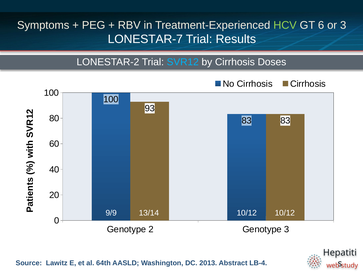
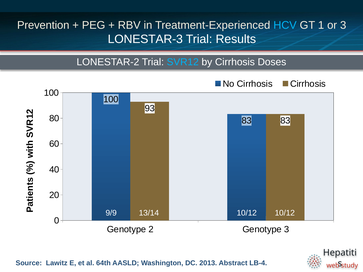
Symptoms: Symptoms -> Prevention (43, 25)
HCV colour: light green -> light blue (285, 25)
GT 6: 6 -> 1 (321, 25)
LONESTAR-7: LONESTAR-7 -> LONESTAR-3 (145, 39)
